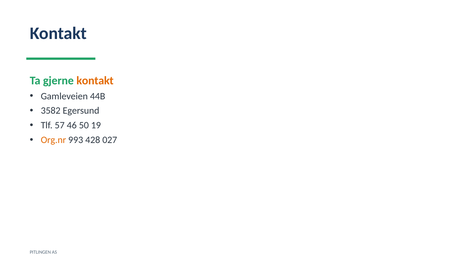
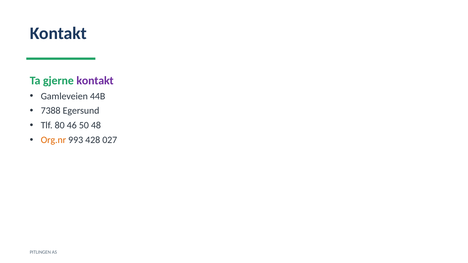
kontakt colour: orange -> purple (95, 81)
3582: 3582 -> 7388 (51, 111)
57: 57 -> 80 (60, 126)
19: 19 -> 48 (96, 126)
